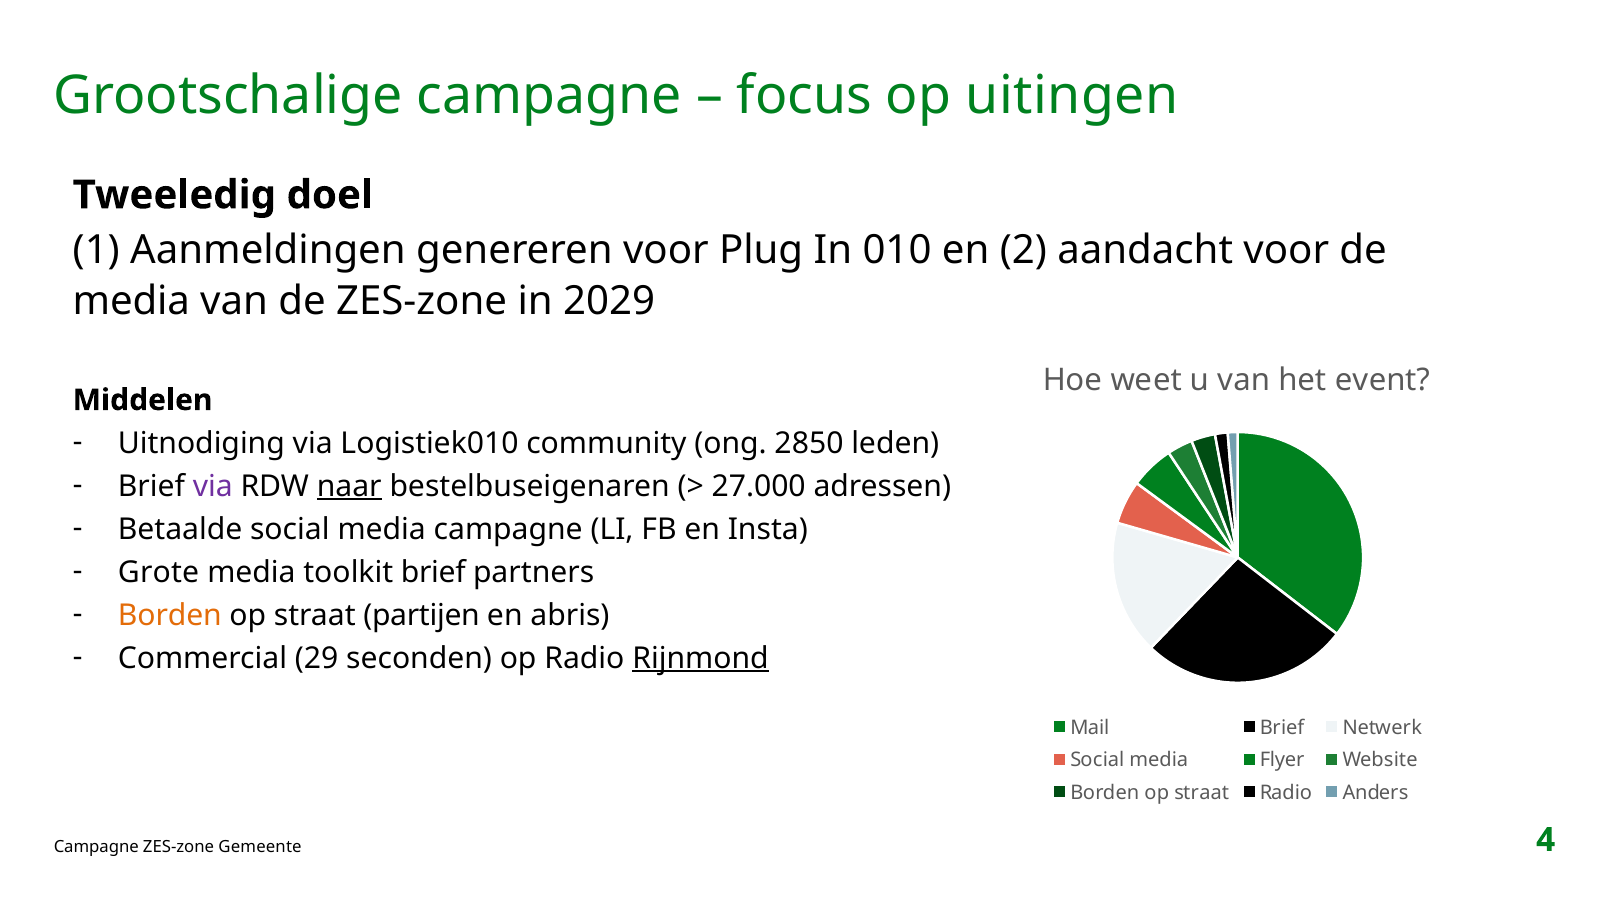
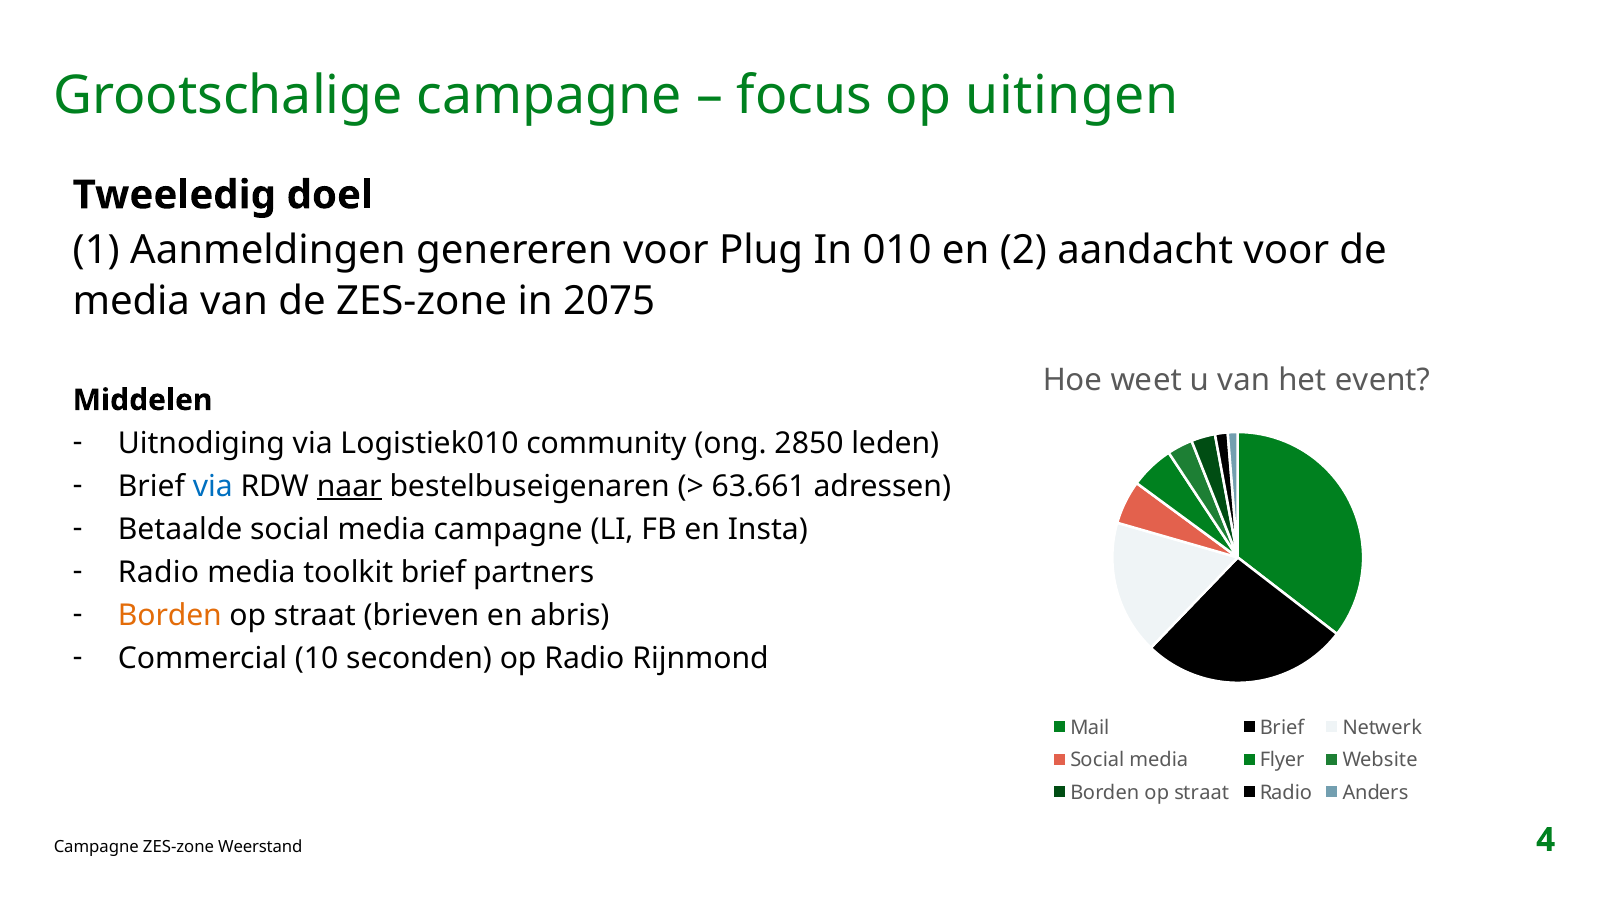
2029: 2029 -> 2075 (609, 301)
via colour: purple -> blue (213, 486)
27.000: 27.000 -> 63.661 (759, 486)
Grote: Grote -> Radio (159, 572)
partijen: partijen -> brieven (421, 615)
29: 29 -> 10 (317, 658)
Rijnmond underline: present -> none (700, 658)
Gemeente: Gemeente -> Weerstand (260, 847)
